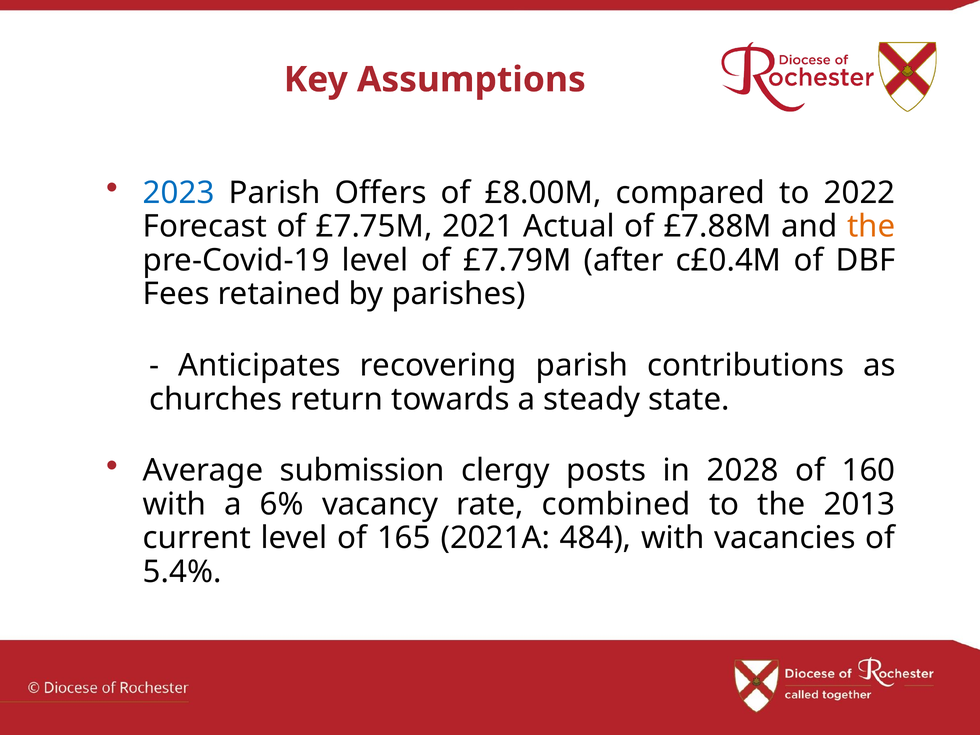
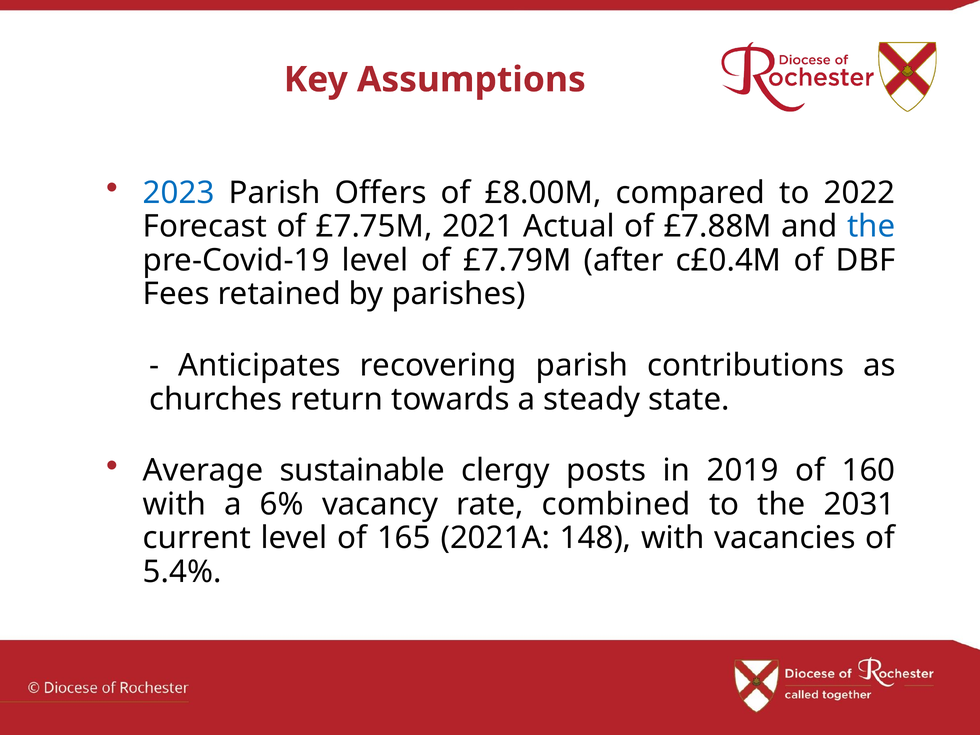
the colour: orange -> blue (871, 226)
submission: submission -> sustainable (362, 471)
2028: 2028 -> 2019 (743, 471)
2013: 2013 -> 2031 (860, 504)
484: 484 -> 148 (596, 538)
